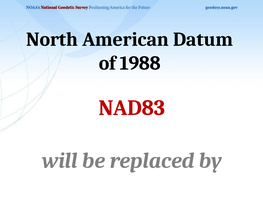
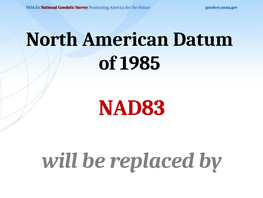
1988: 1988 -> 1985 (140, 63)
